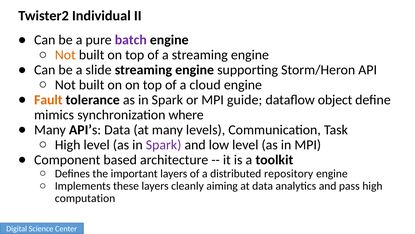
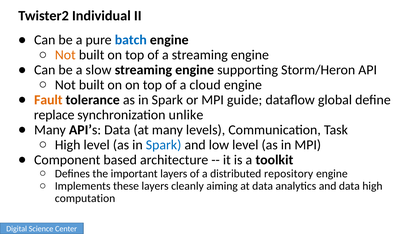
batch colour: purple -> blue (131, 40)
slide: slide -> slow (99, 70)
object: object -> global (335, 100)
mimics: mimics -> replace (54, 115)
where: where -> unlike (186, 115)
Spark colour: purple -> blue (164, 145)
and pass: pass -> data (349, 186)
